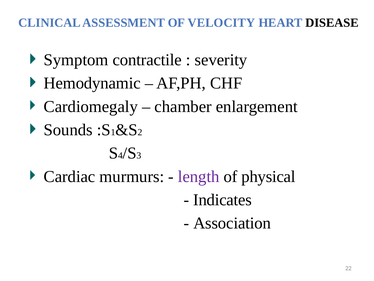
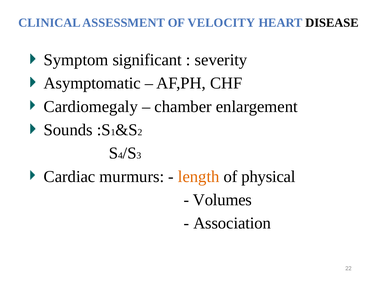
contractile: contractile -> significant (147, 60)
Hemodynamic: Hemodynamic -> Asymptomatic (92, 83)
length colour: purple -> orange (199, 176)
Indicates: Indicates -> Volumes (222, 200)
